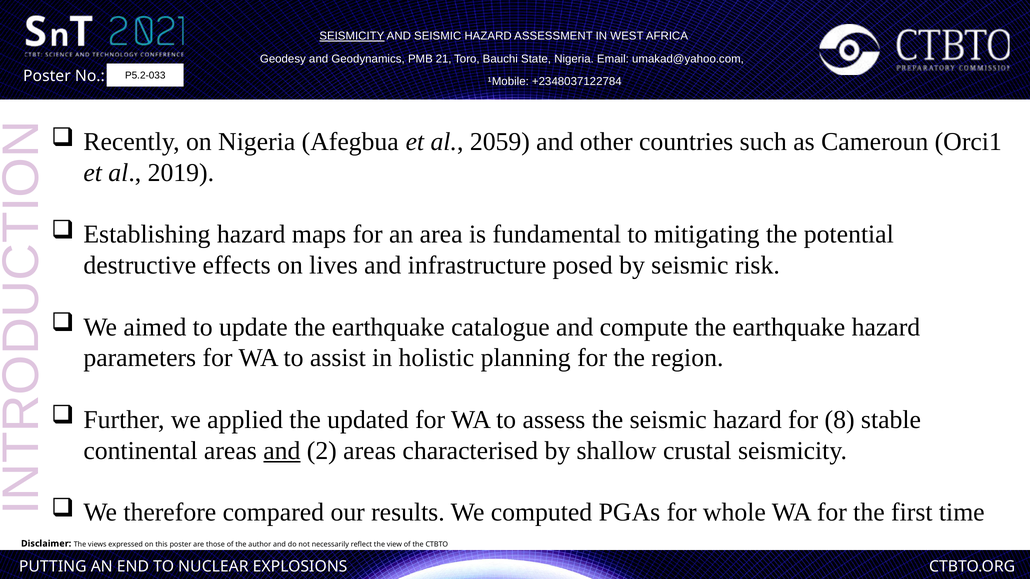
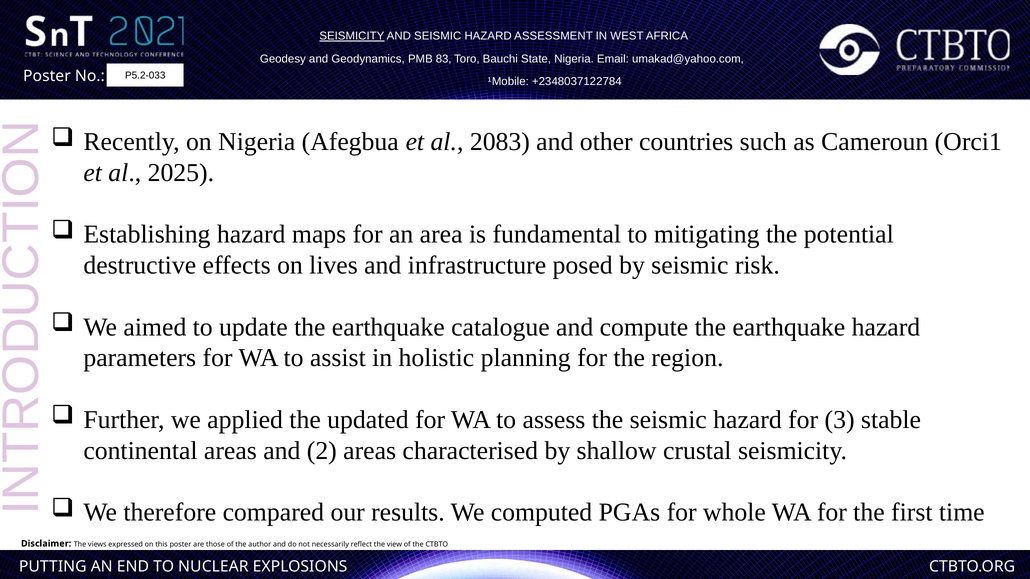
21: 21 -> 83 (444, 59)
2059: 2059 -> 2083 (500, 142)
2019: 2019 -> 2025 (181, 173)
8: 8 -> 3 (840, 420)
and underline: present -> none (282, 451)
